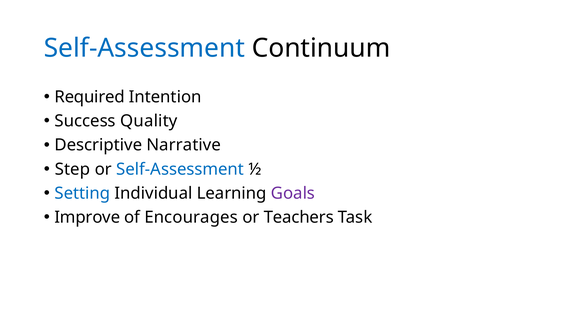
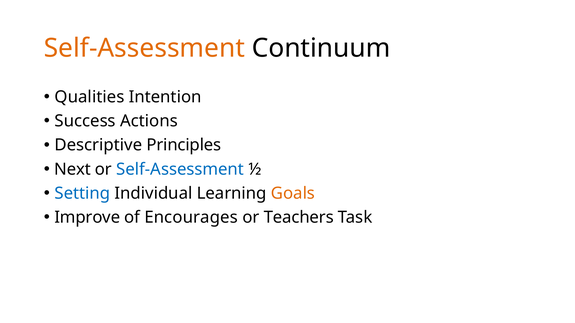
Self-Assessment colour: blue -> orange (144, 48)
Required: Required -> Qualities (90, 97)
Quality: Quality -> Actions (149, 121)
Narrative: Narrative -> Principles (184, 145)
Step: Step -> Next (73, 169)
Goals colour: purple -> orange (293, 193)
